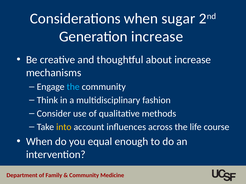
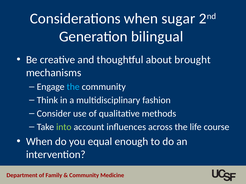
Generation increase: increase -> bilingual (157, 37)
about increase: increase -> brought (193, 60)
into colour: yellow -> light green (64, 127)
